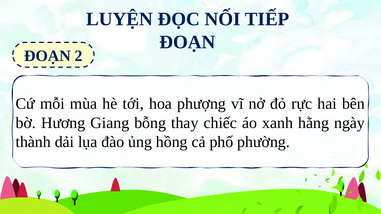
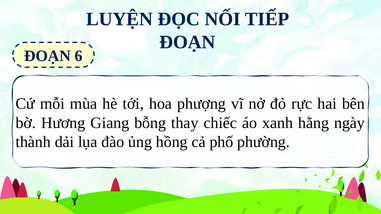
2: 2 -> 6 (79, 56)
